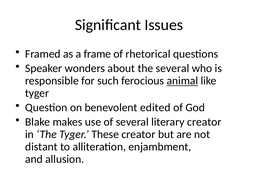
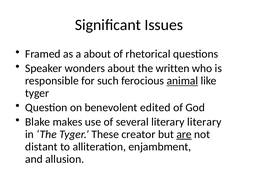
a frame: frame -> about (97, 54)
the several: several -> written (173, 69)
literary creator: creator -> literary (204, 122)
are underline: none -> present (184, 135)
